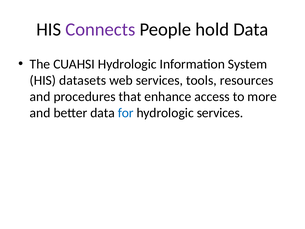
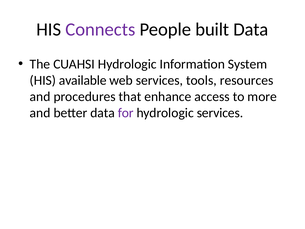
hold: hold -> built (212, 30)
datasets: datasets -> available (83, 80)
for colour: blue -> purple (126, 113)
